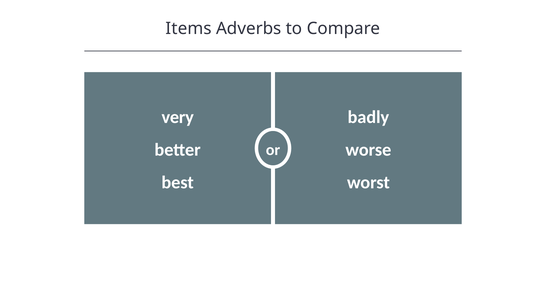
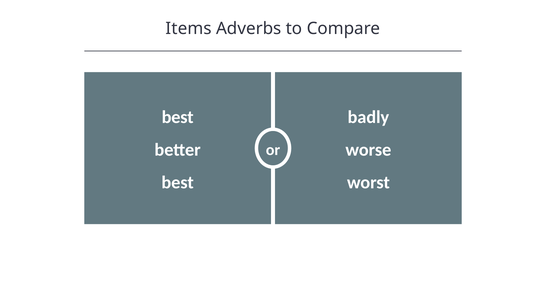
very: very -> best (178, 117)
